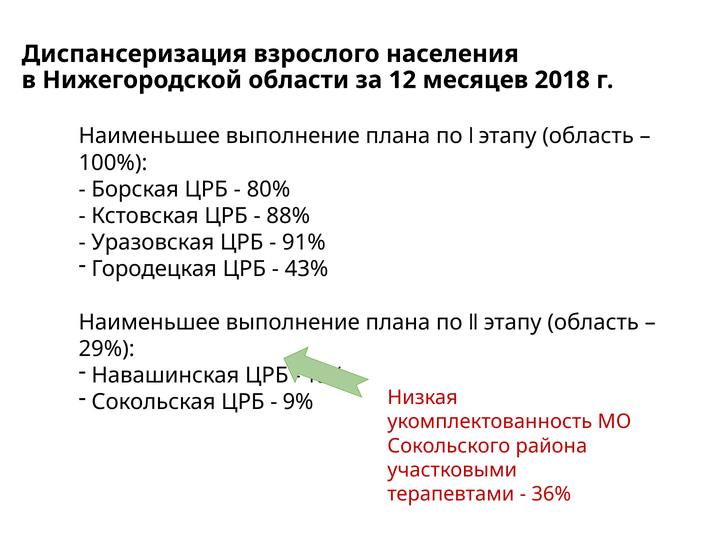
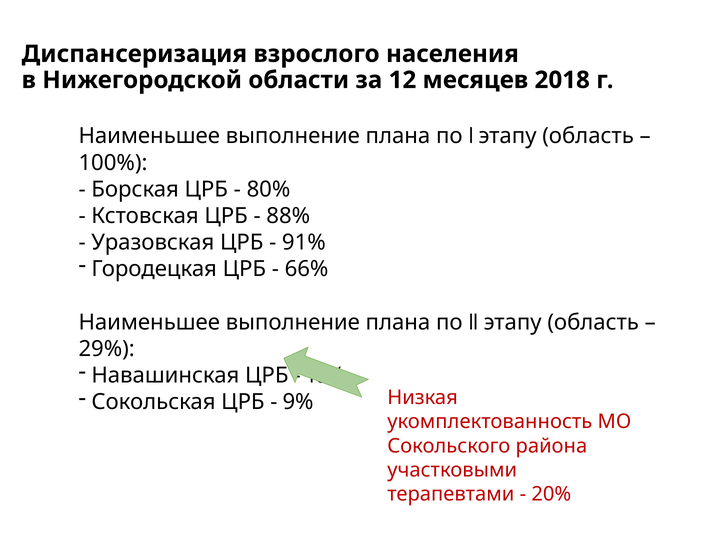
43%: 43% -> 66% (307, 269)
36%: 36% -> 20% (551, 495)
